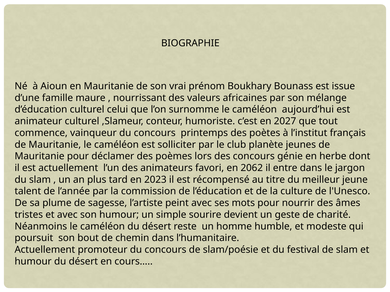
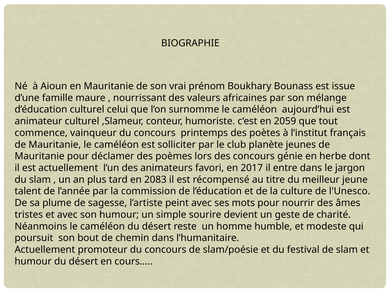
2027: 2027 -> 2059 (285, 121)
2062: 2062 -> 2017 (252, 168)
2023: 2023 -> 2083 (155, 180)
